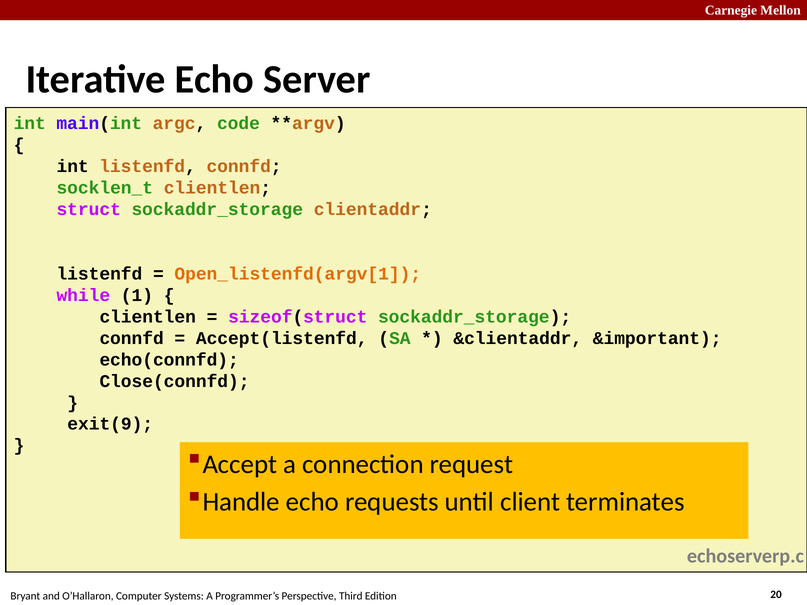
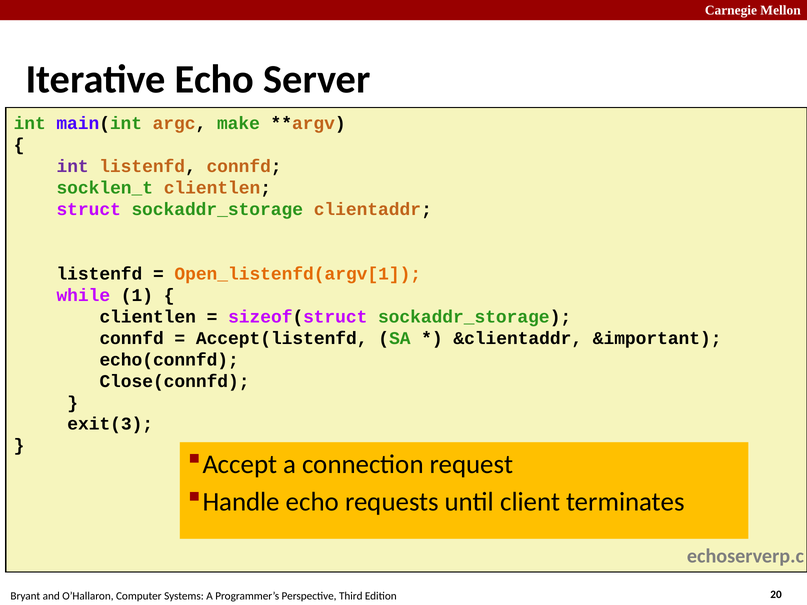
code: code -> make (238, 124)
int colour: black -> purple (73, 167)
exit(9: exit(9 -> exit(3 (110, 424)
